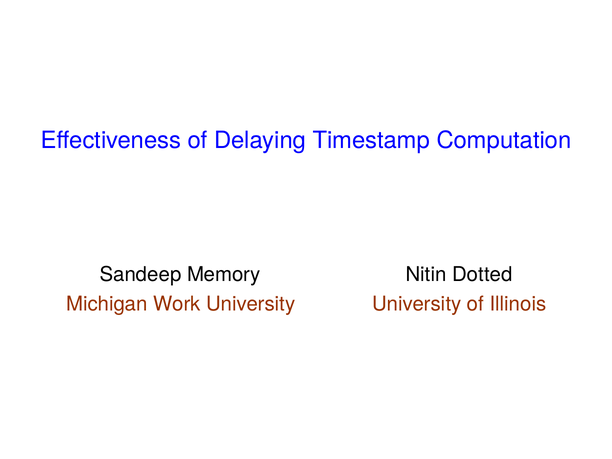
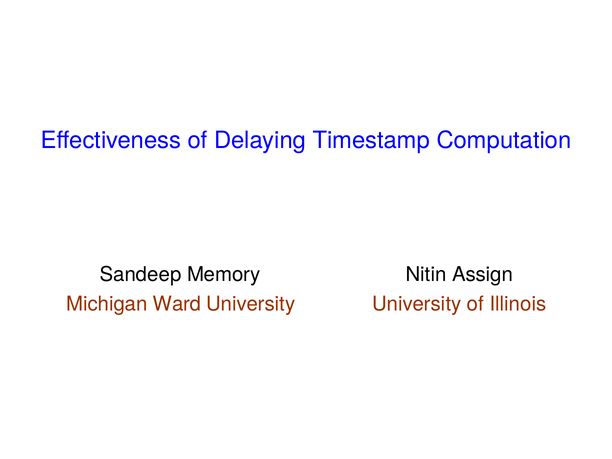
Dotted: Dotted -> Assign (483, 275)
Work: Work -> Ward (177, 304)
